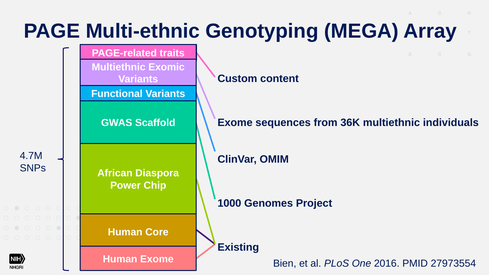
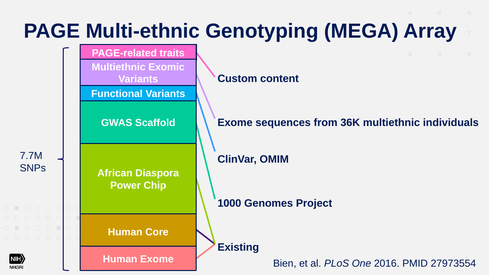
4.7M: 4.7M -> 7.7M (31, 156)
